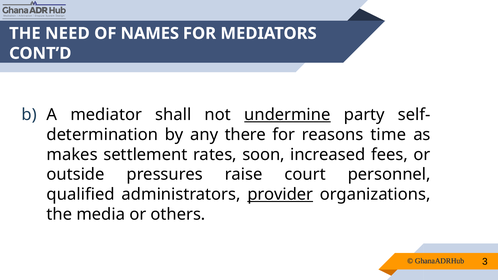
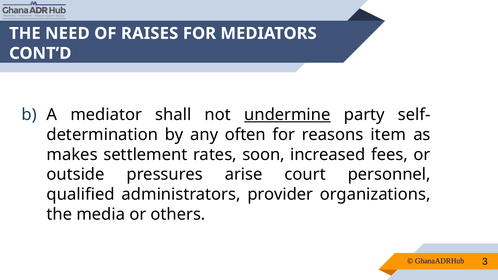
NAMES: NAMES -> RAISES (150, 33)
there: there -> often (245, 135)
time: time -> item (388, 135)
raise: raise -> arise (244, 175)
provider underline: present -> none (280, 195)
